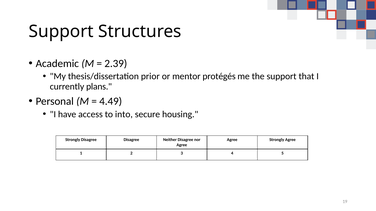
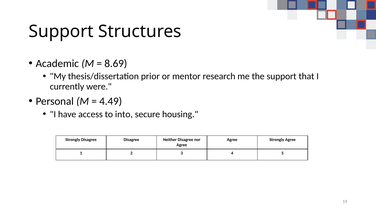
2.39: 2.39 -> 8.69 (116, 64)
protégés: protégés -> research (219, 77)
plans: plans -> were (99, 87)
